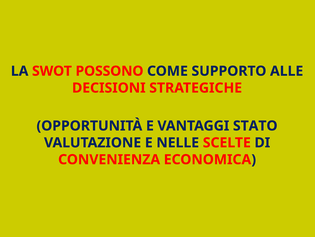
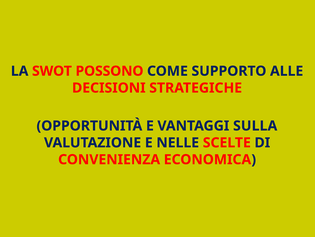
STATO: STATO -> SULLA (255, 125)
